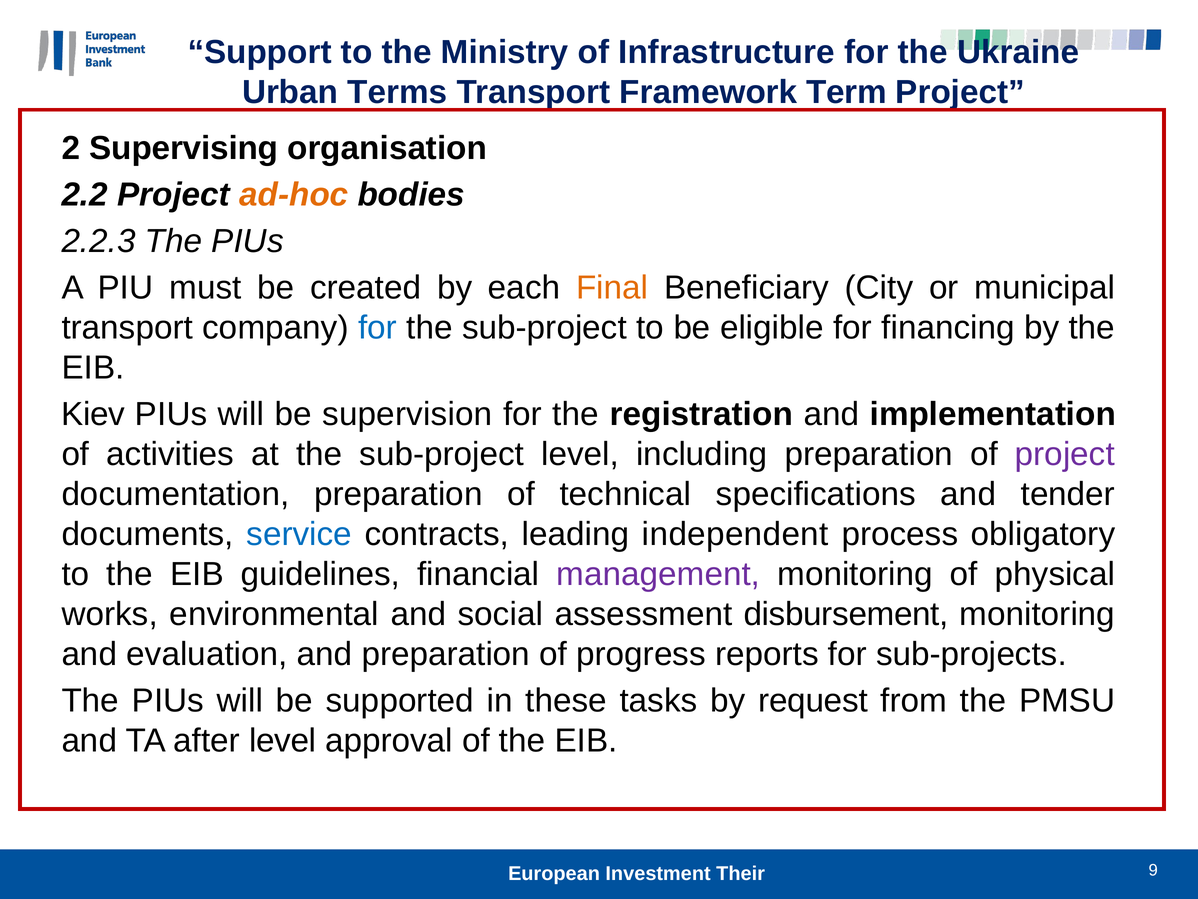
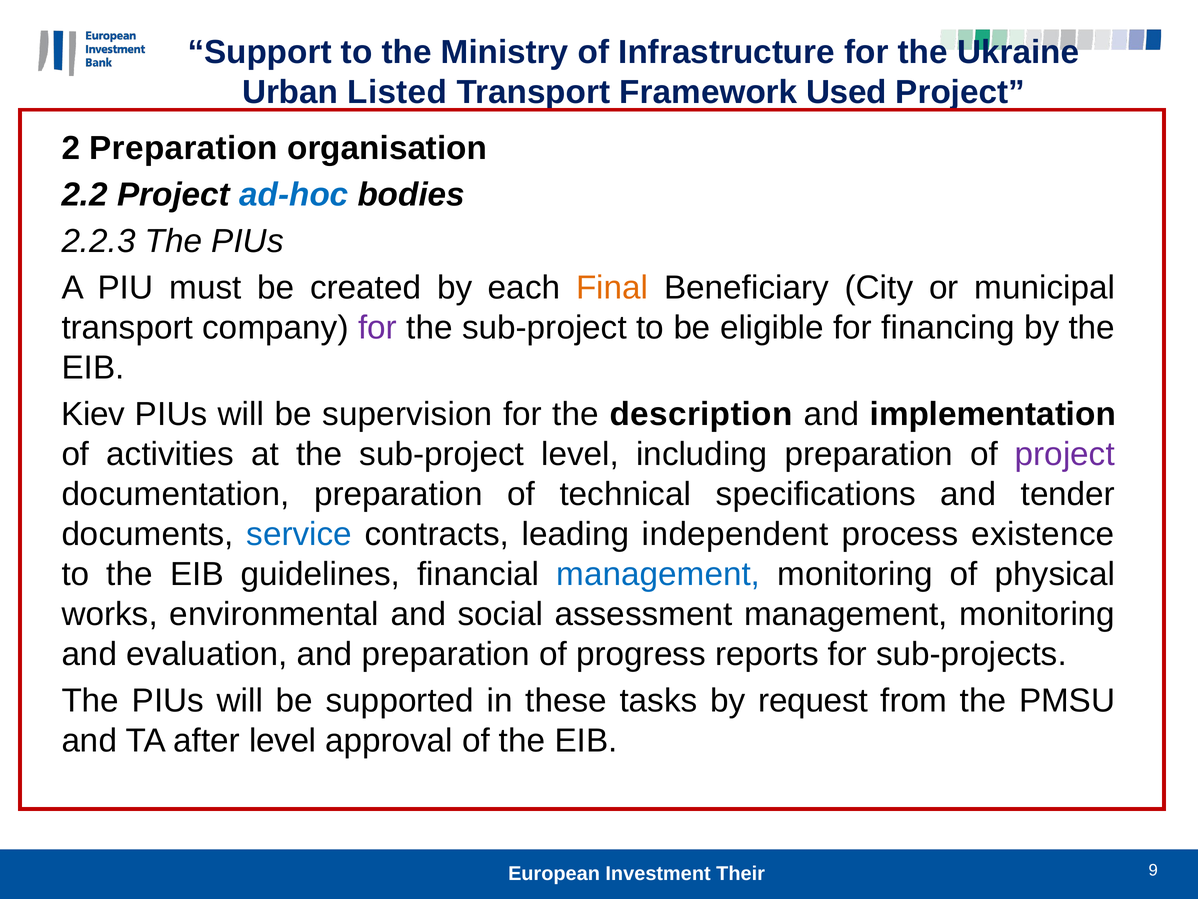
Terms: Terms -> Listed (397, 92)
Term: Term -> Used (846, 92)
2 Supervising: Supervising -> Preparation (184, 148)
ad-hoc colour: orange -> blue (294, 195)
for colour: blue -> purple (378, 328)
registration: registration -> description (701, 414)
obligatory: obligatory -> existence (1043, 534)
management colour: purple -> blue (658, 574)
assessment disbursement: disbursement -> management (846, 614)
